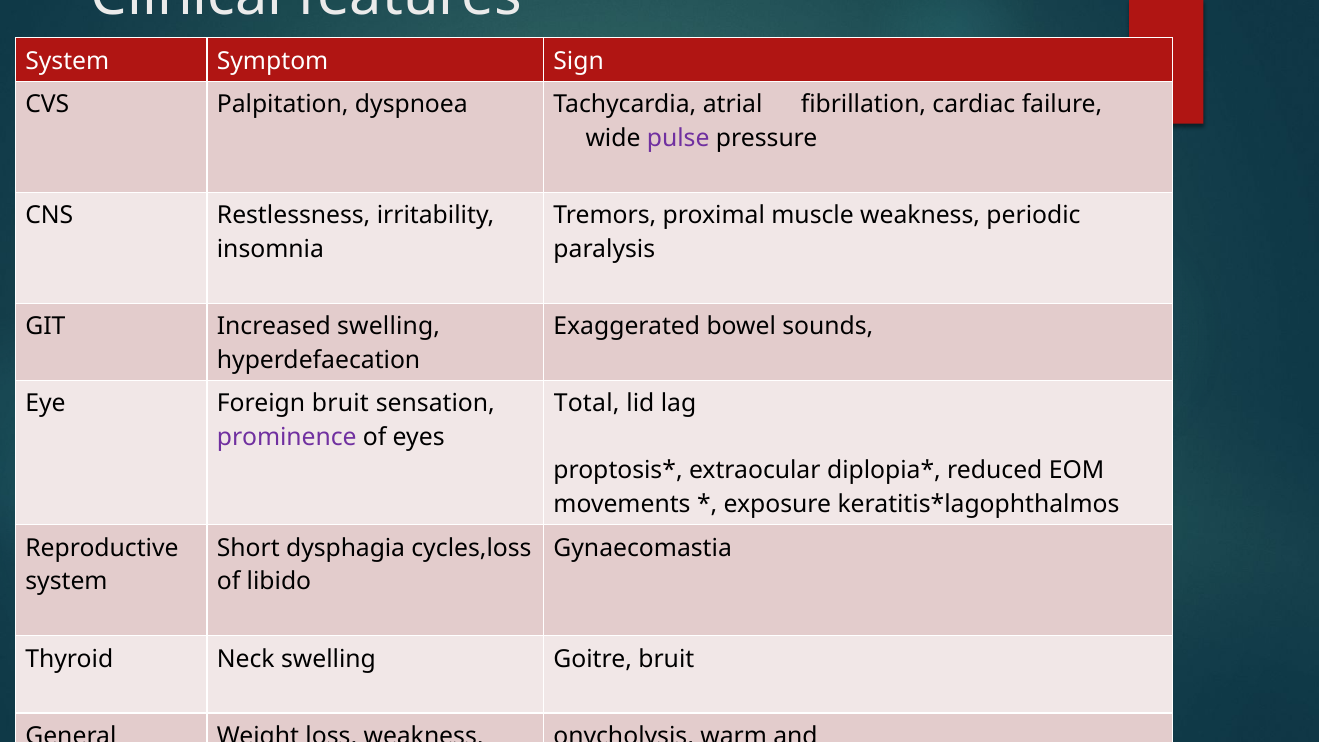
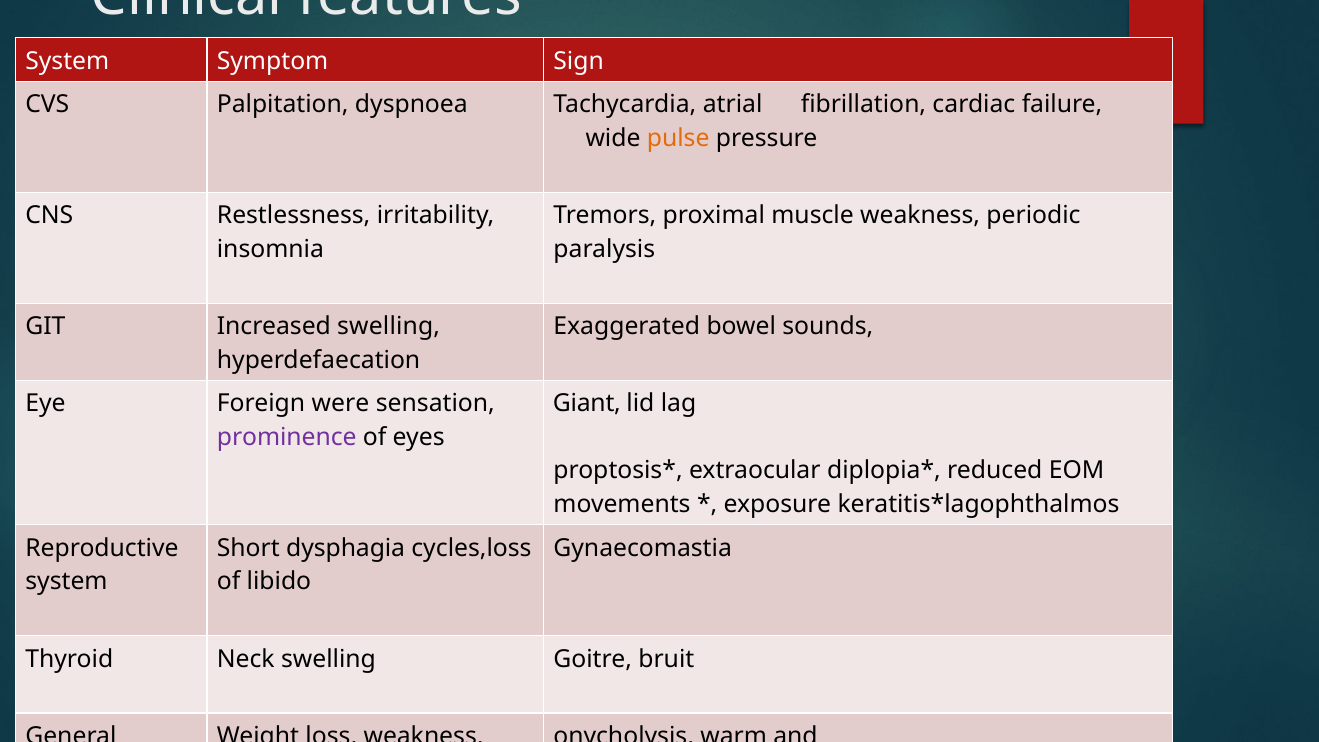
pulse colour: purple -> orange (678, 138)
Foreign bruit: bruit -> were (340, 403)
Total: Total -> Giant (587, 403)
